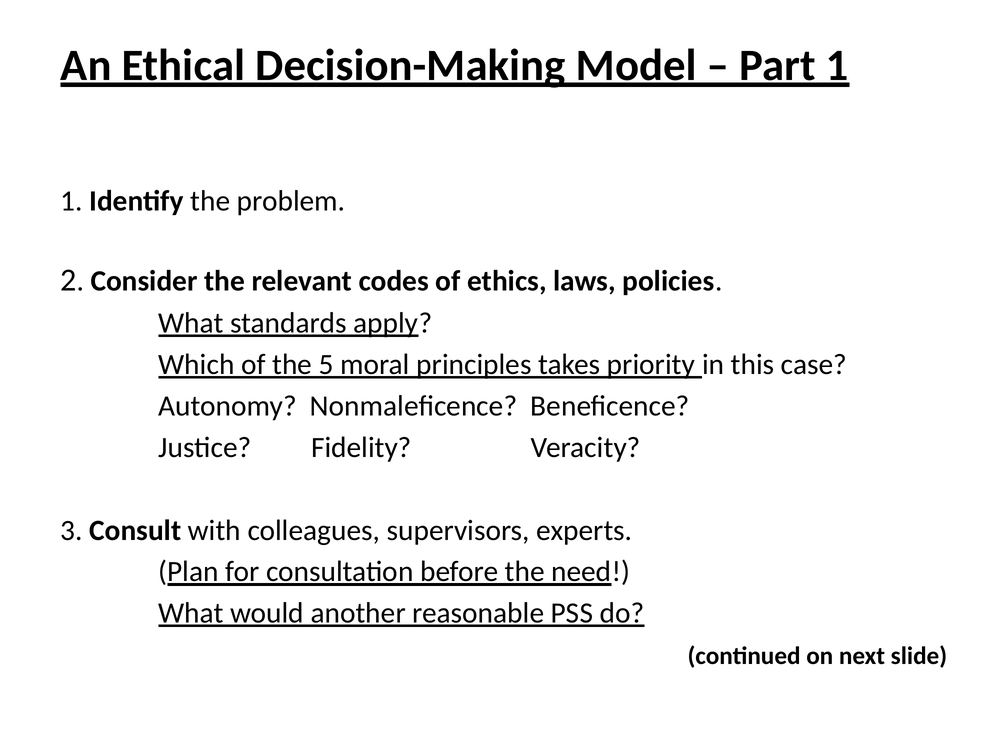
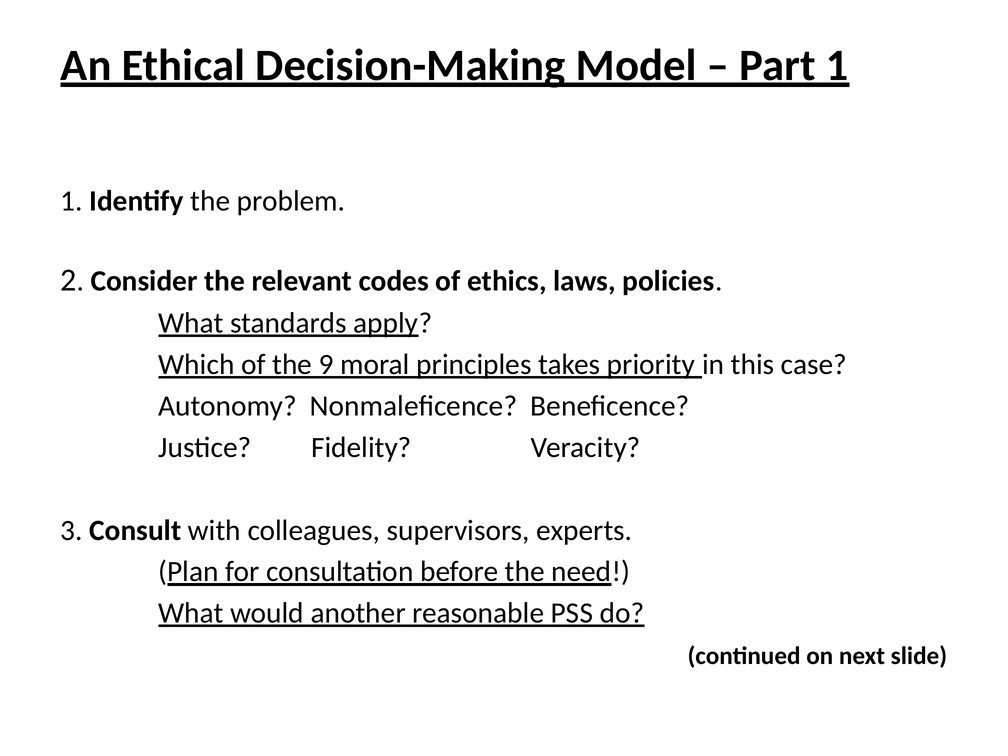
5: 5 -> 9 (326, 365)
